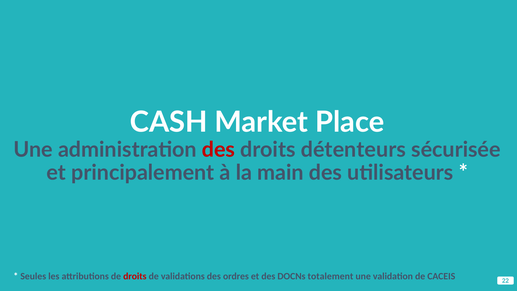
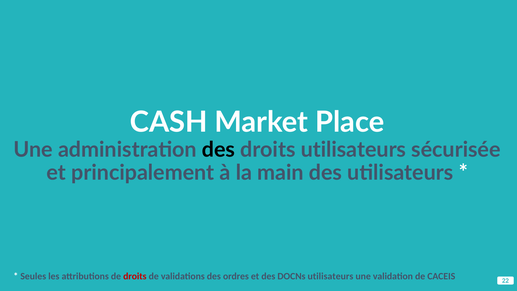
des colour: red -> black (219, 149)
droits détenteurs: détenteurs -> utilisateurs (353, 149)
DOCNs totalement: totalement -> utilisateurs (330, 276)
